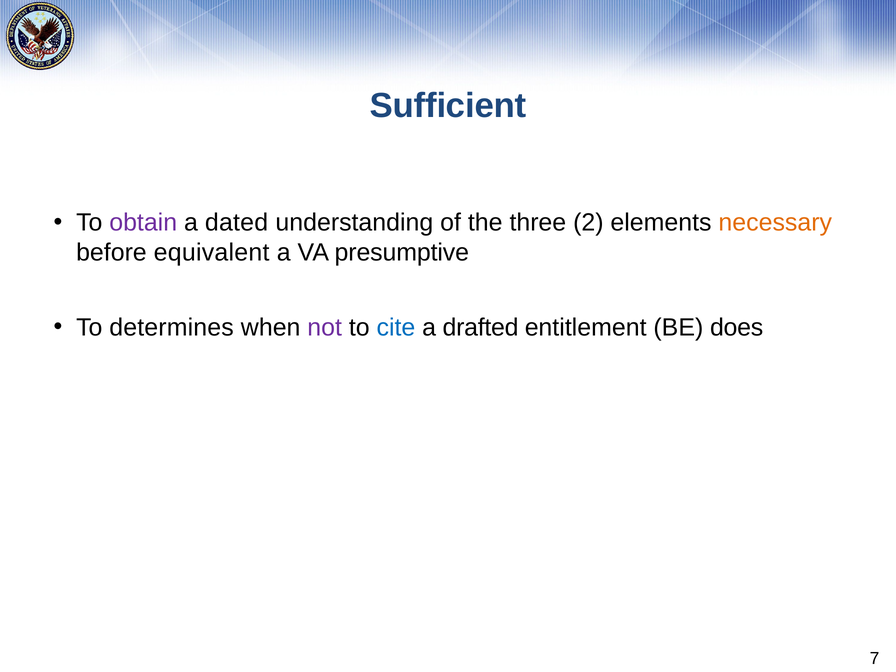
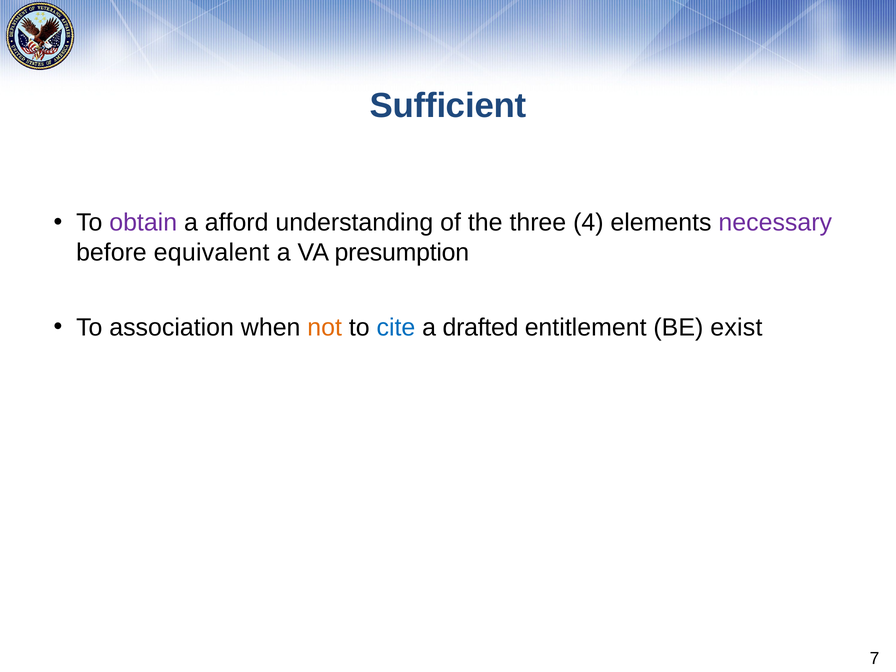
dated: dated -> afford (237, 223)
2: 2 -> 4 (588, 223)
necessary colour: orange -> purple (775, 223)
presumptive: presumptive -> presumption (402, 253)
determines: determines -> association (172, 327)
not colour: purple -> orange (325, 327)
does: does -> exist (736, 327)
